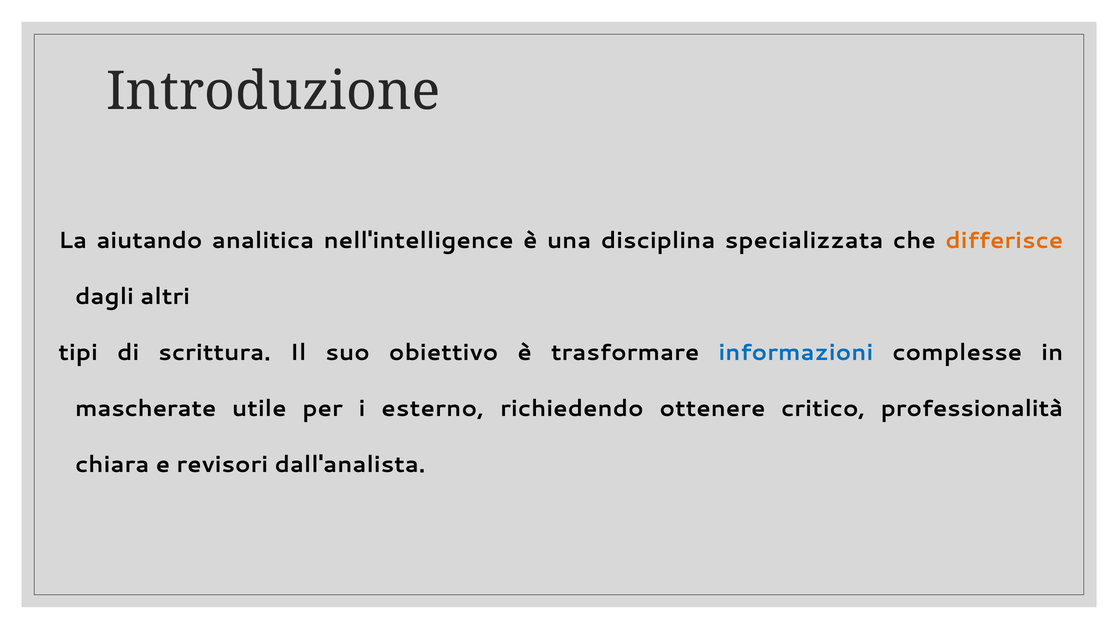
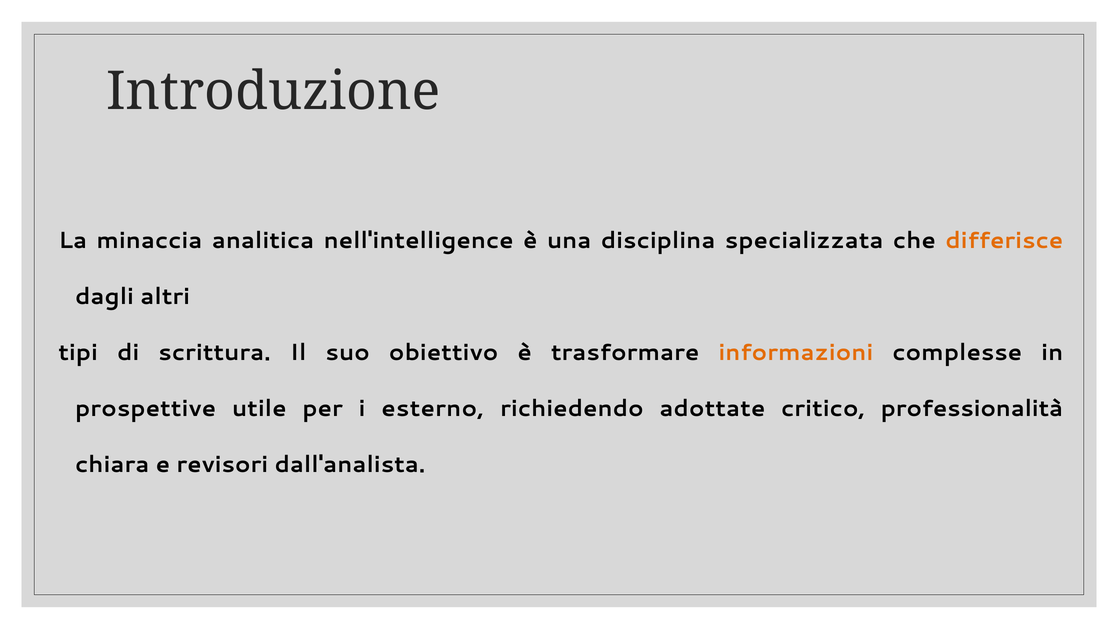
aiutando: aiutando -> minaccia (149, 241)
informazioni colour: blue -> orange (796, 352)
mascherate: mascherate -> prospettive (146, 408)
ottenere: ottenere -> adottate (712, 408)
